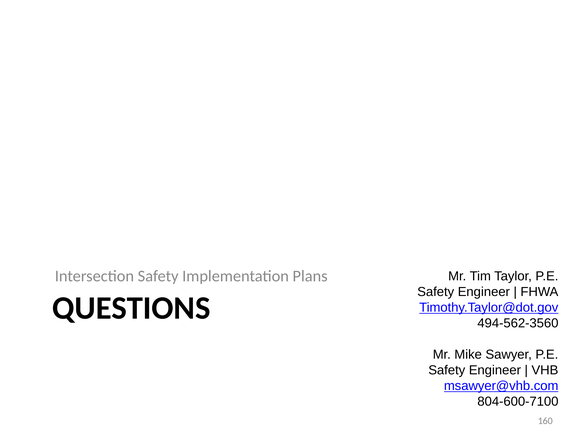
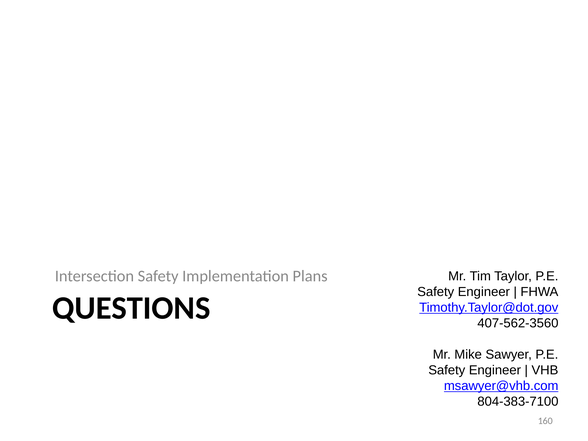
494-562-3560: 494-562-3560 -> 407-562-3560 (518, 323)
804-600-7100: 804-600-7100 -> 804-383-7100 (518, 402)
